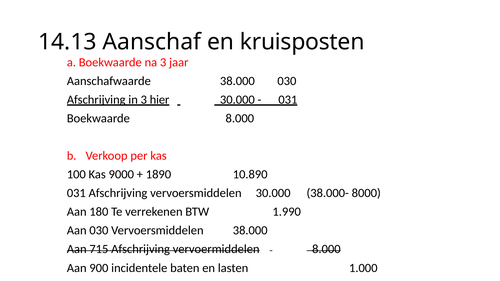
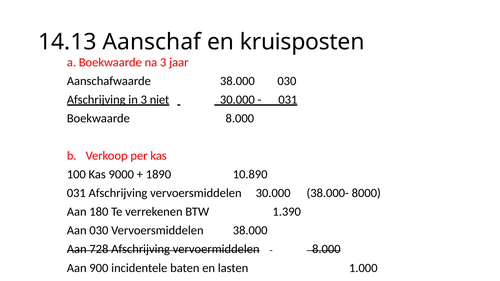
hier: hier -> niet (159, 100)
1.990: 1.990 -> 1.390 (287, 212)
715: 715 -> 728 (99, 249)
